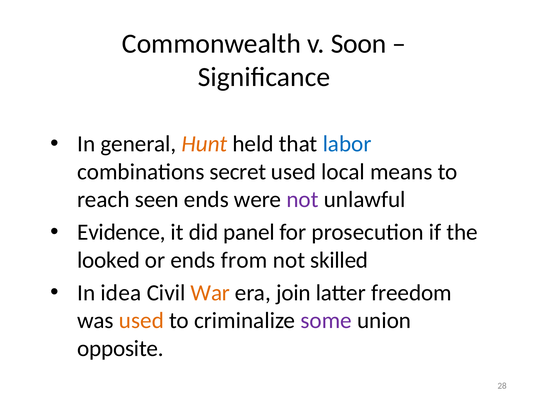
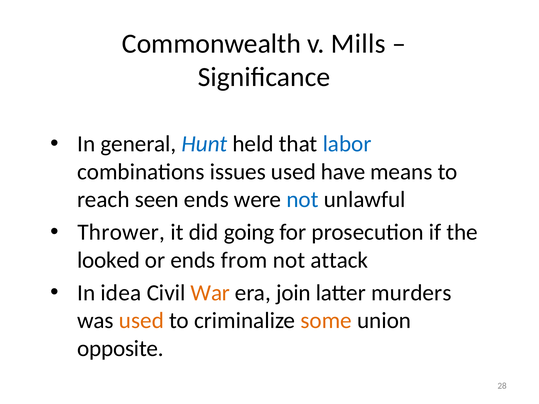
Soon: Soon -> Mills (358, 44)
Hunt colour: orange -> blue (204, 144)
secret: secret -> issues (238, 172)
local: local -> have (343, 172)
not colour: purple -> blue (303, 200)
Evidence: Evidence -> Thrower (121, 232)
panel: panel -> going (249, 232)
skilled: skilled -> attack (339, 260)
freedom: freedom -> murders (411, 293)
some colour: purple -> orange (326, 321)
